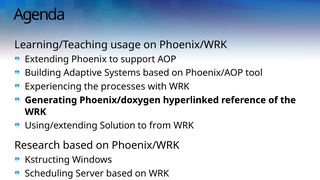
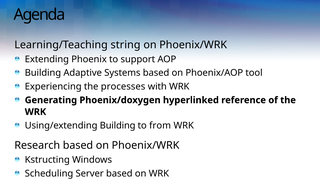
usage: usage -> string (126, 45)
Using/extending Solution: Solution -> Building (118, 126)
